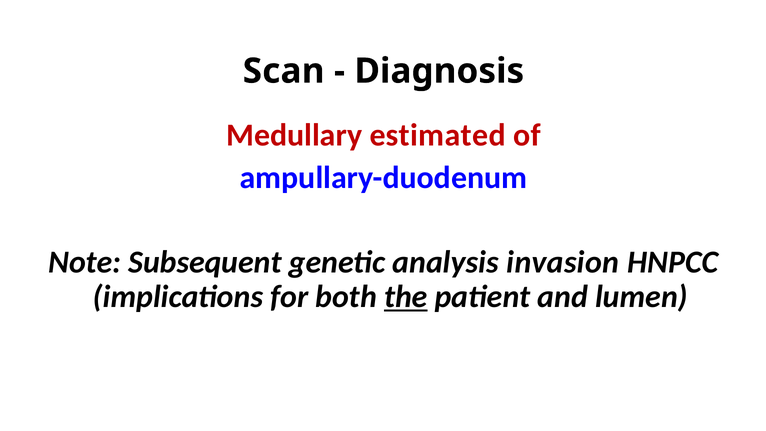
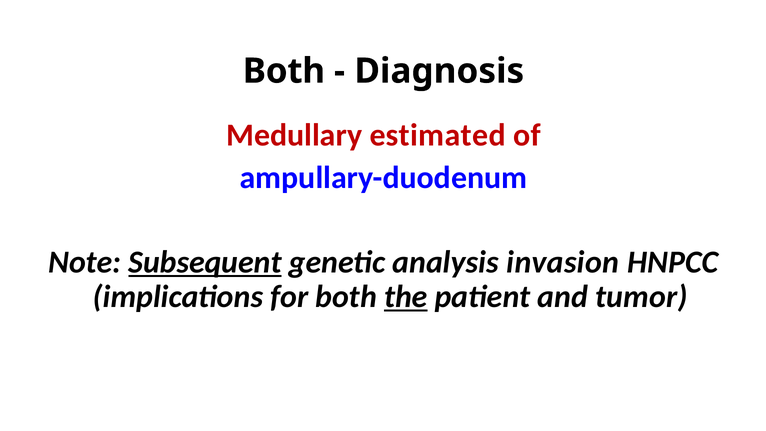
Scan: Scan -> Both (284, 71)
Subsequent underline: none -> present (205, 262)
lumen: lumen -> tumor (641, 297)
